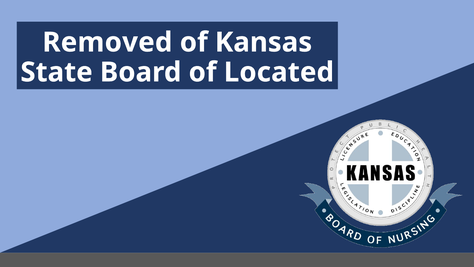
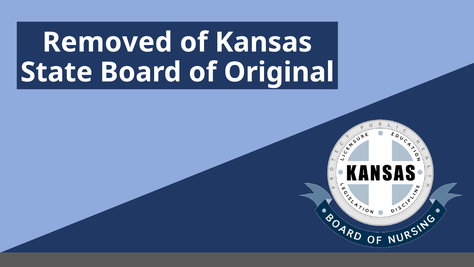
Located: Located -> Original (279, 72)
